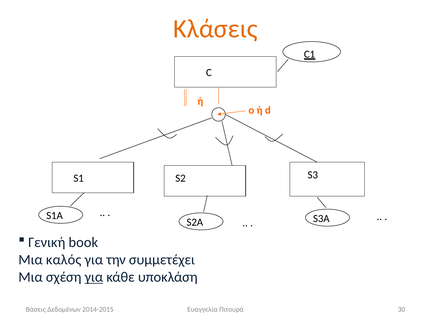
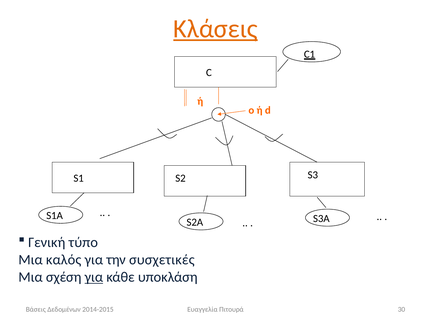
Κλάσεις underline: none -> present (215, 29)
book: book -> τύπο (83, 242)
συμμετέχει: συμμετέχει -> συσχετικές (162, 259)
